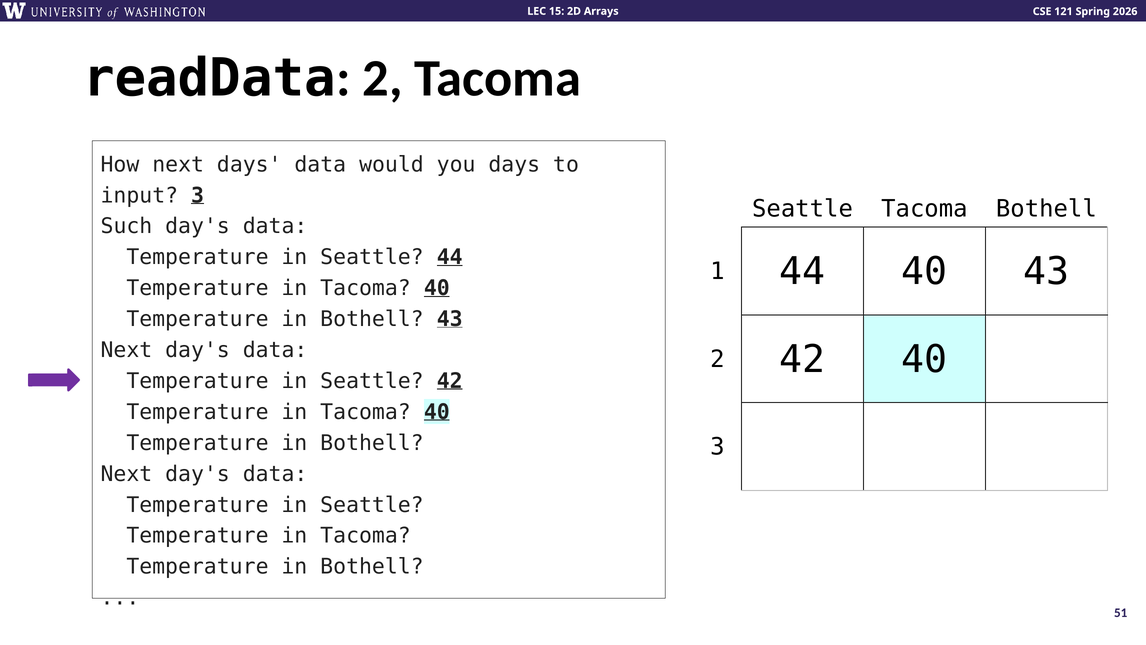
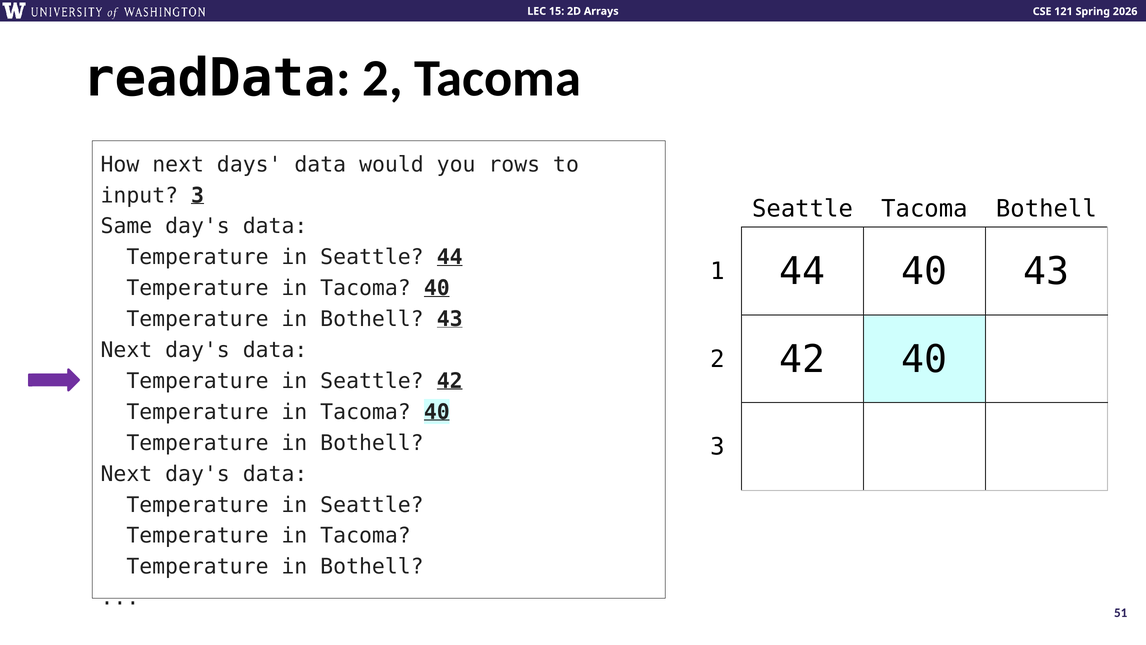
you days: days -> rows (514, 164)
Such: Such -> Same (126, 226)
